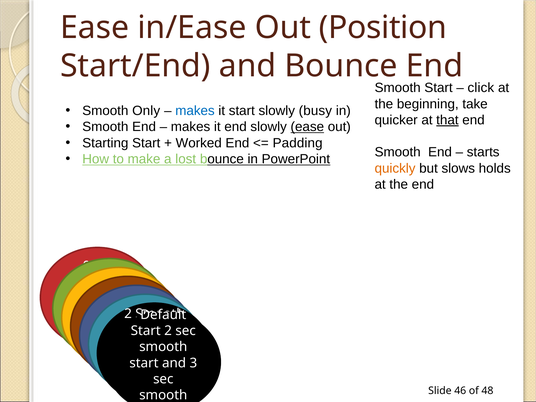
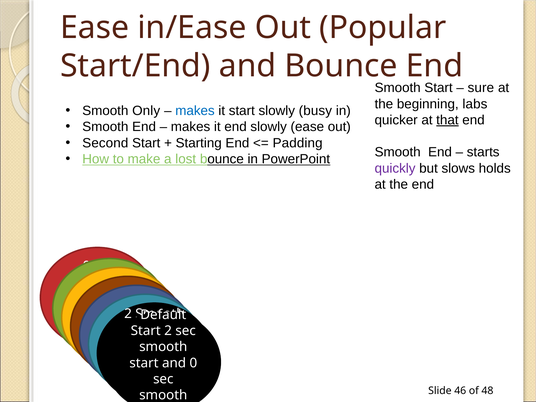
Position: Position -> Popular (383, 28)
click: click -> sure (481, 88)
take: take -> labs (475, 104)
ease underline: present -> none (307, 127)
Starting: Starting -> Second (105, 143)
Worked: Worked -> Starting (199, 143)
quickly colour: orange -> purple (395, 168)
3: 3 -> 0 (193, 363)
